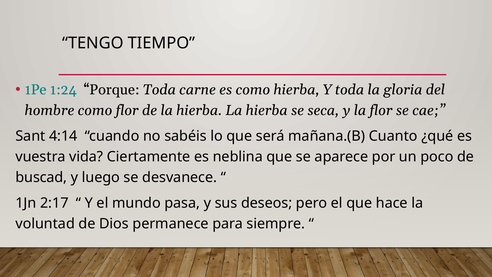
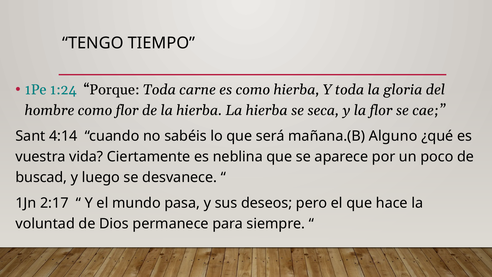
Cuanto: Cuanto -> Alguno (393, 136)
